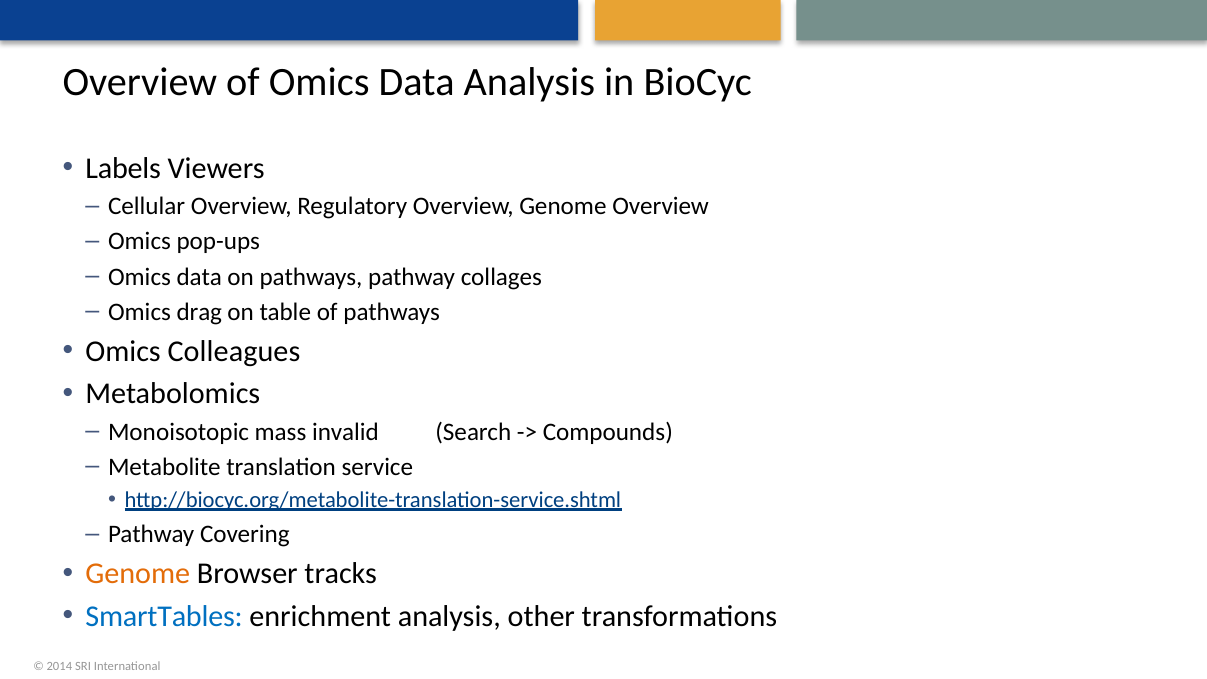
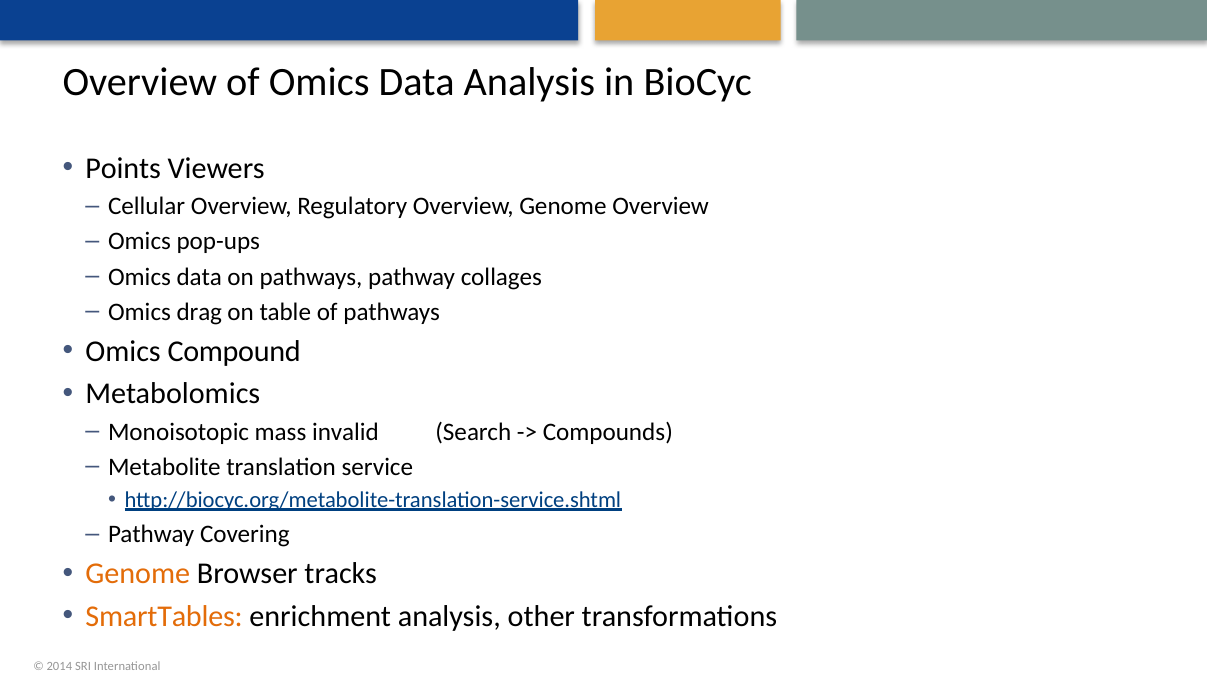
Labels: Labels -> Points (123, 168)
Colleagues: Colleagues -> Compound (234, 352)
SmartTables colour: blue -> orange (164, 616)
